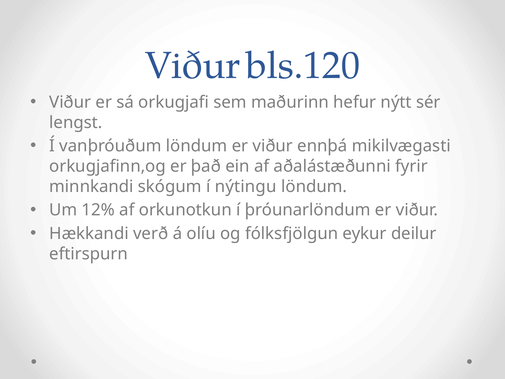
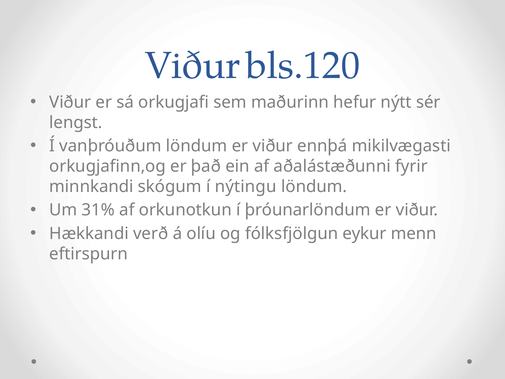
12%: 12% -> 31% (98, 210)
deilur: deilur -> menn (414, 233)
